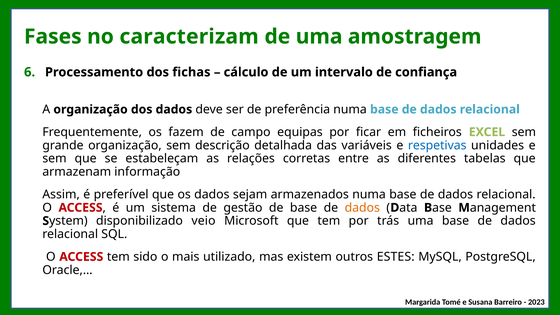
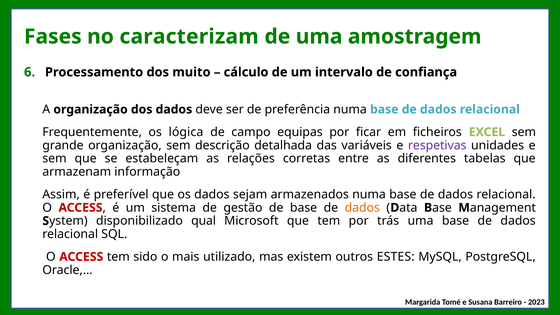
fichas: fichas -> muito (191, 72)
fazem: fazem -> lógica (186, 132)
respetivas colour: blue -> purple (437, 145)
veio: veio -> qual (204, 221)
